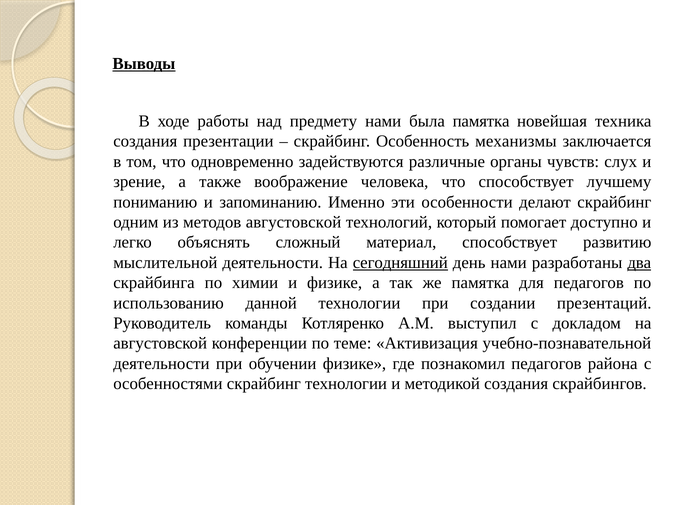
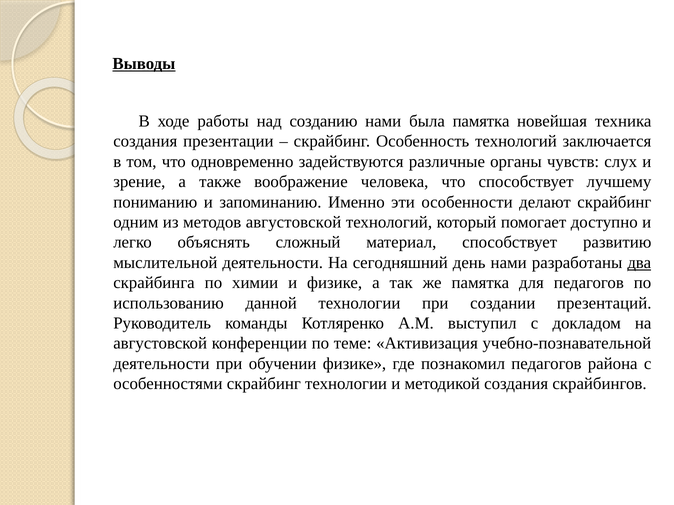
предмету: предмету -> созданию (324, 121)
Особенность механизмы: механизмы -> технологий (516, 142)
сегодняшний underline: present -> none (400, 263)
